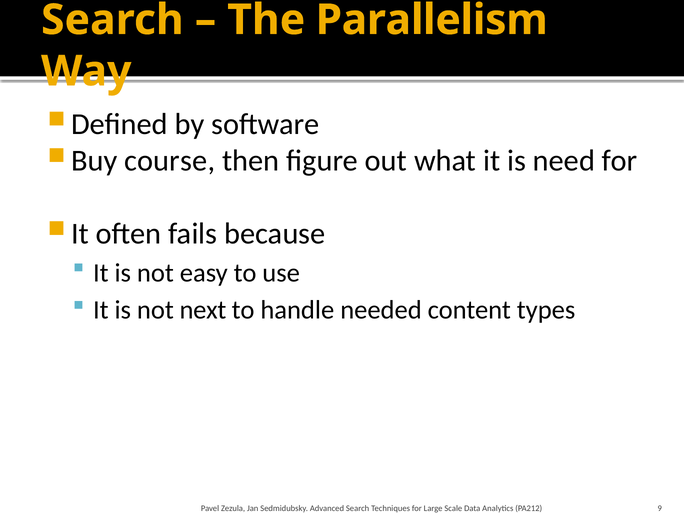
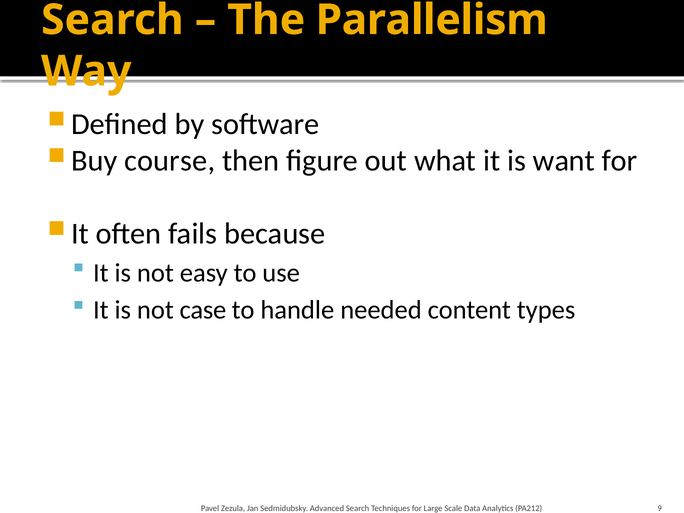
need: need -> want (564, 161)
next: next -> case (203, 310)
